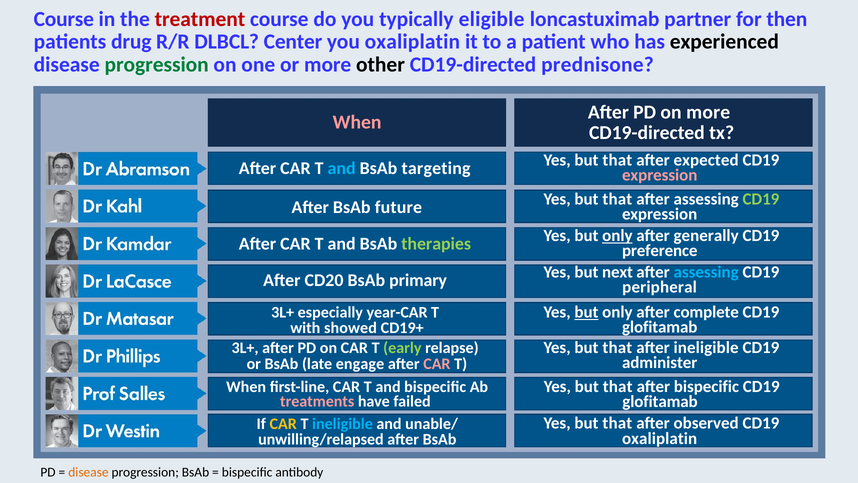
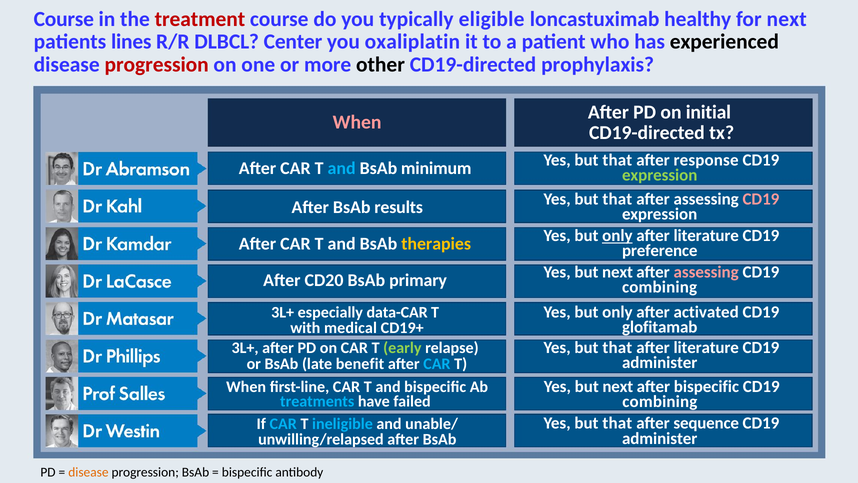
partner: partner -> healthy (698, 19)
for then: then -> next (787, 19)
drug: drug -> lines (131, 42)
progression colour: green -> red (157, 64)
prednisone: prednisone -> prophylaxis (598, 64)
on more: more -> initial (708, 112)
expected: expected -> response (706, 160)
targeting: targeting -> minimum (436, 168)
expression colour: pink -> light green (660, 175)
CD19 colour: light green -> pink (761, 199)
future: future -> results (399, 207)
generally: generally -> literature (706, 235)
therapies colour: light green -> yellow (436, 243)
assessing colour: light blue -> pink (706, 272)
peripheral: peripheral -> combining (660, 287)
but underline: present -> none (586, 312)
complete: complete -> activated (706, 312)
year-CAR: year-CAR -> data-CAR (397, 312)
showed: showed -> medical (350, 328)
ineligible: ineligible -> literature (706, 347)
engage: engage -> benefit (360, 363)
CAR colour: pink -> light blue (437, 363)
that: that -> next (618, 386)
treatments colour: pink -> light blue (317, 401)
glofitamab: glofitamab -> combining (660, 401)
observed: observed -> sequence (706, 423)
CAR colour: yellow -> light blue (283, 423)
oxaliplatin: oxaliplatin -> administer (660, 438)
